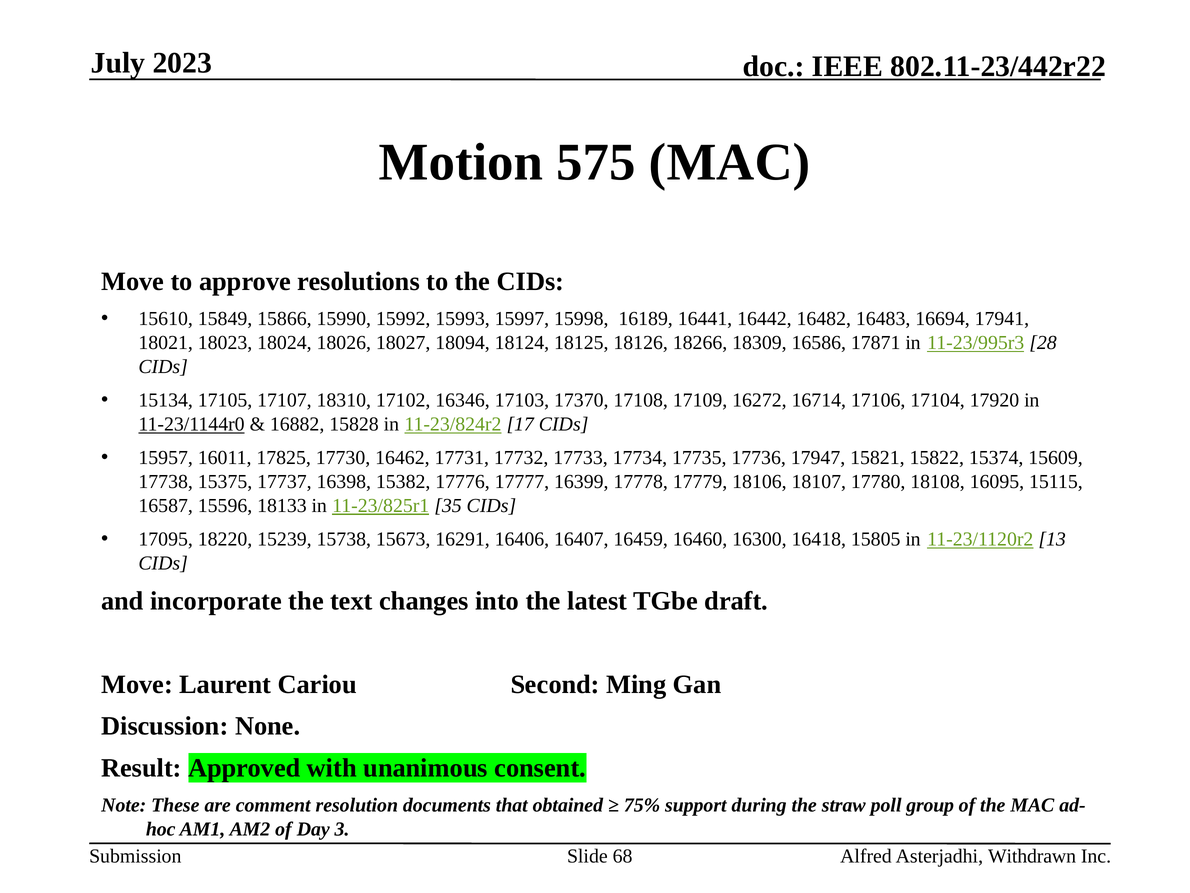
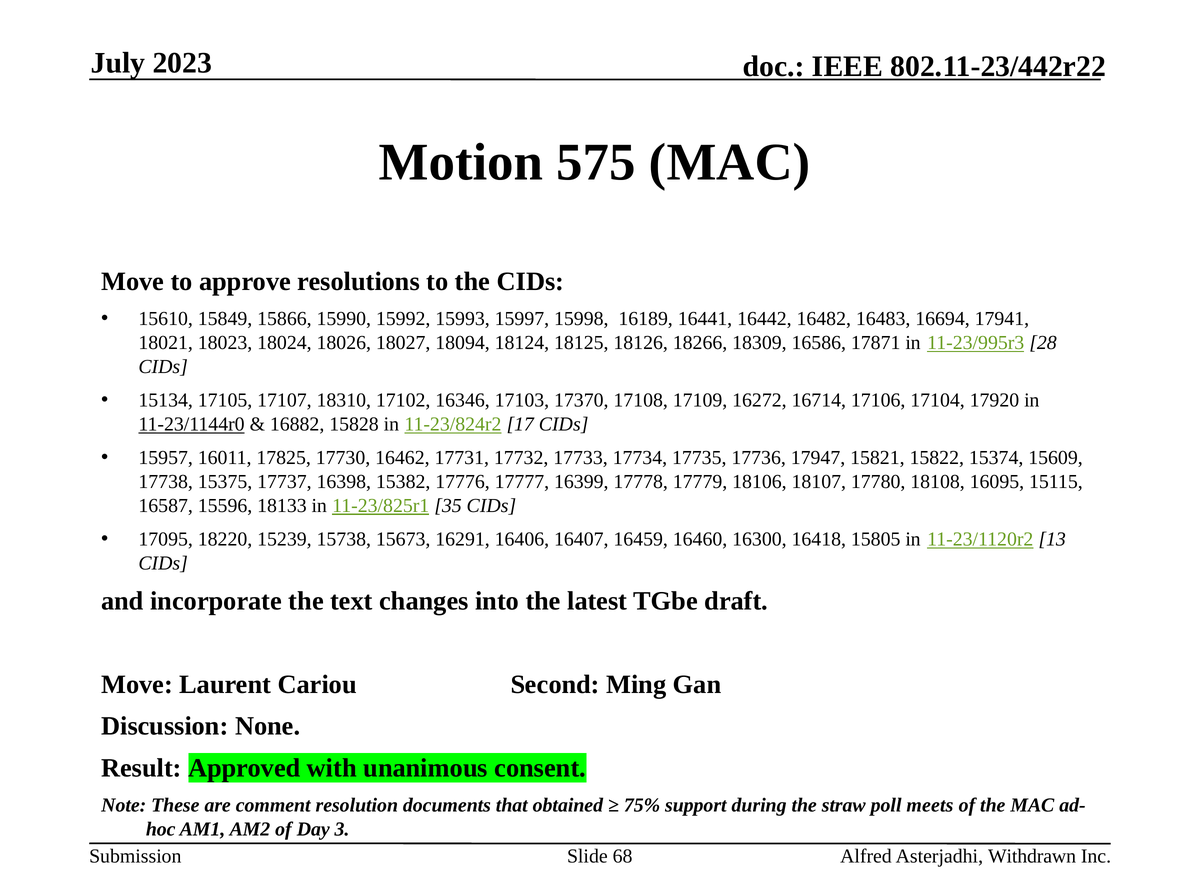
group: group -> meets (930, 805)
